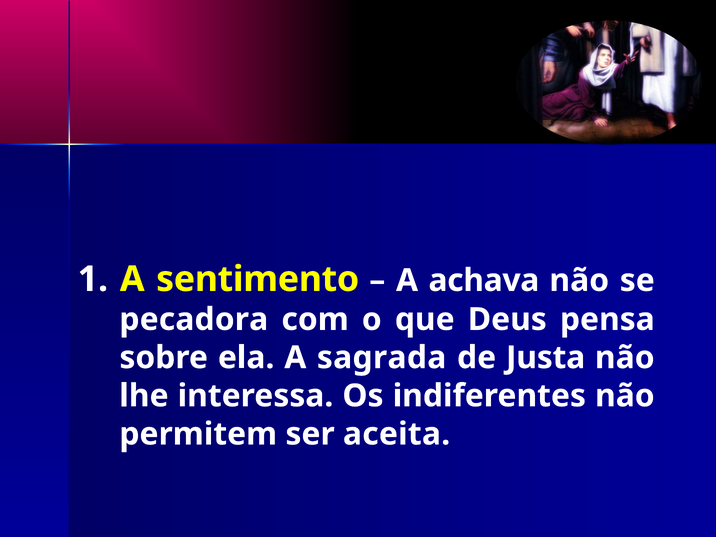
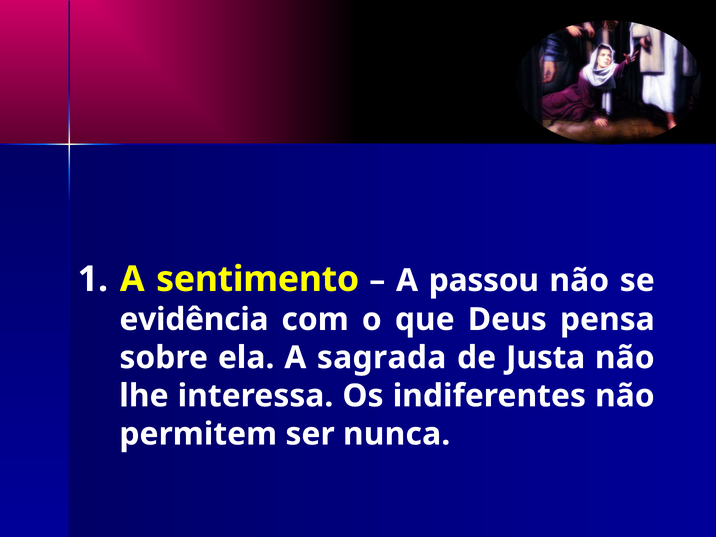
achava: achava -> passou (484, 280)
pecadora: pecadora -> evidência (194, 319)
aceita: aceita -> nunca (397, 434)
